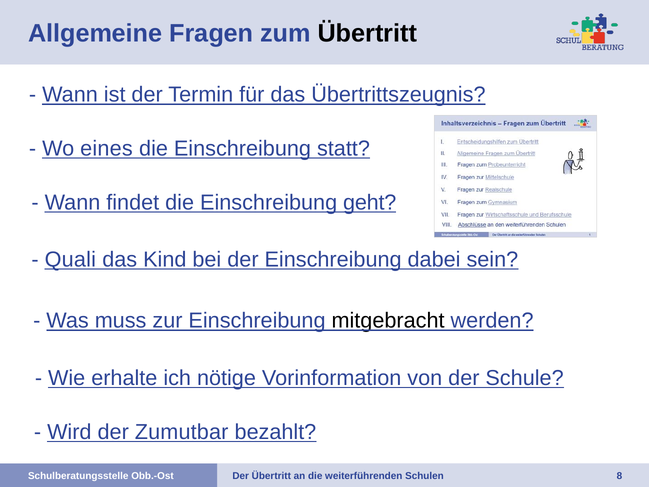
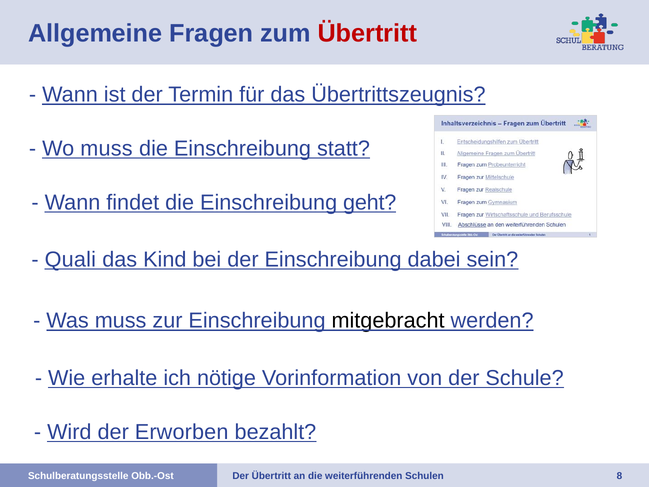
Übertritt colour: black -> red (367, 33)
Wo eines: eines -> muss (106, 148)
Zumutbar: Zumutbar -> Erworben (182, 432)
